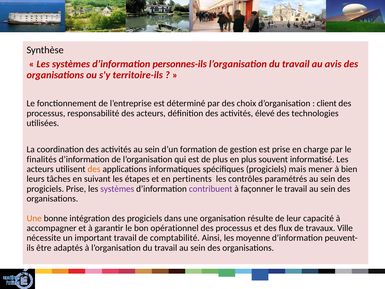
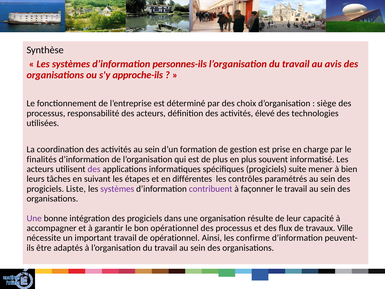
territoire-ils: territoire-ils -> approche-ils (138, 75)
client: client -> siège (327, 103)
des colour: orange -> purple (94, 169)
mais: mais -> suite (298, 169)
pertinents: pertinents -> différentes (192, 179)
progiciels Prise: Prise -> Liste (76, 189)
Une colour: orange -> purple (34, 218)
de comptabilité: comptabilité -> opérationnel (175, 238)
moyenne: moyenne -> confirme (253, 238)
